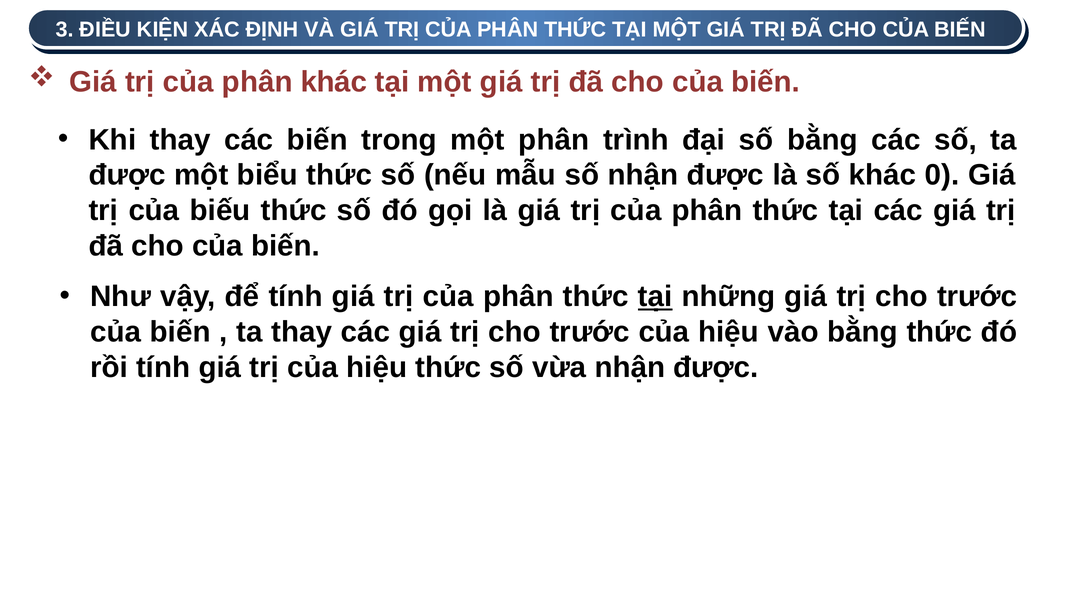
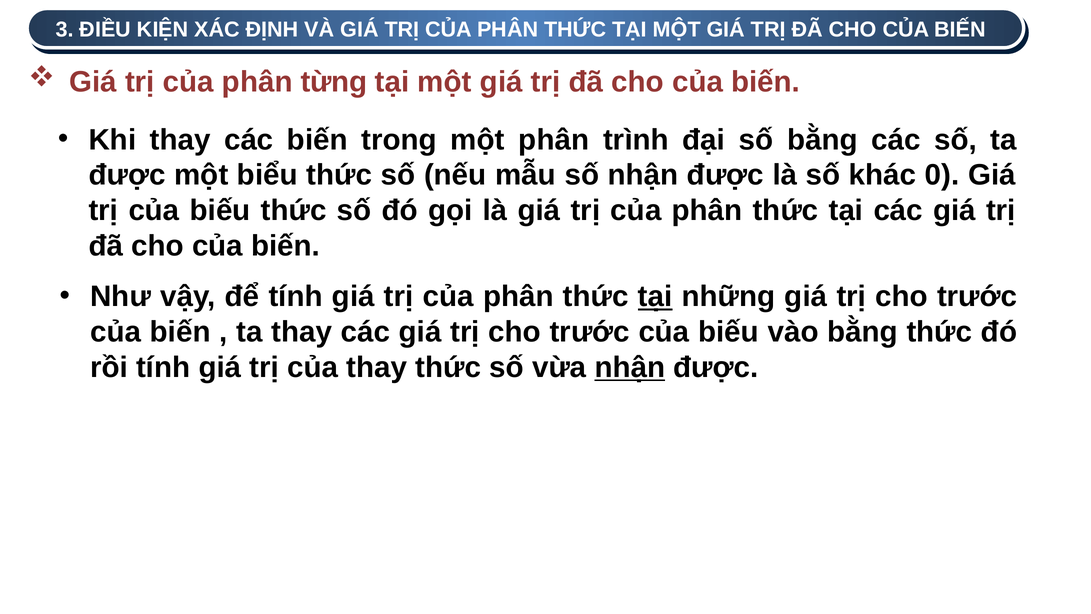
phân khác: khác -> từng (334, 82)
trước của hiệu: hiệu -> biếu (728, 332)
trị của hiệu: hiệu -> thay (377, 368)
nhận underline: none -> present (630, 368)
